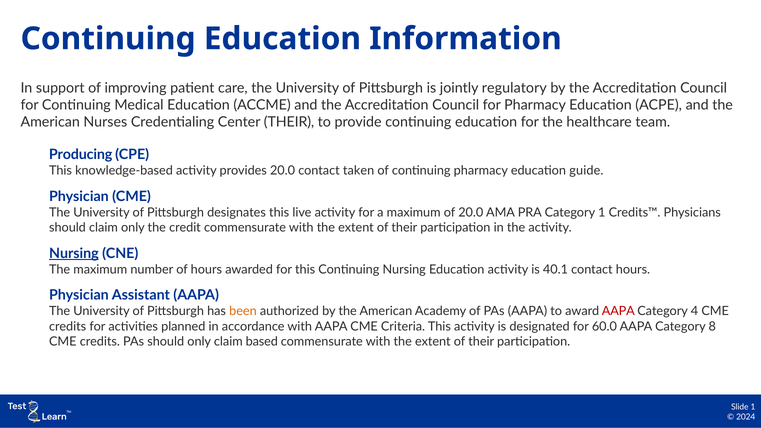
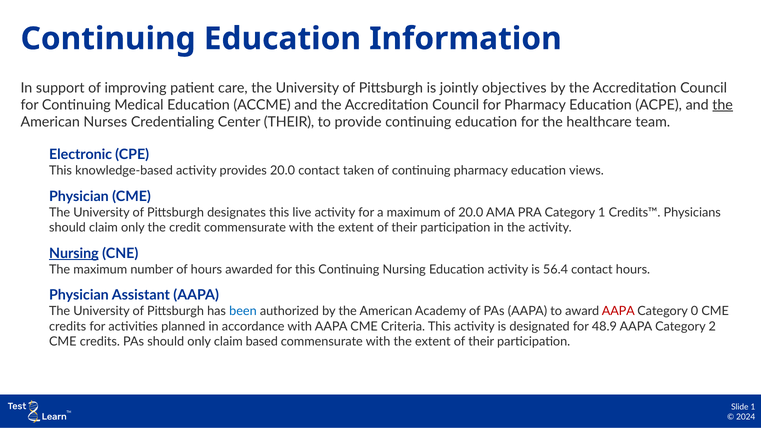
regulatory: regulatory -> objectives (514, 88)
the underline: none -> present (723, 105)
Producing: Producing -> Electronic (81, 154)
guide: guide -> views (586, 171)
40.1: 40.1 -> 56.4 (555, 269)
been colour: orange -> blue (243, 311)
4: 4 -> 0 (695, 311)
60.0: 60.0 -> 48.9 (604, 326)
8: 8 -> 2 (712, 326)
